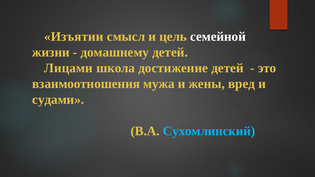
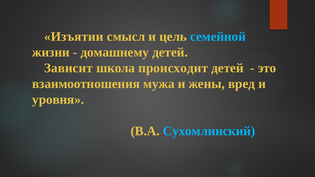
семейной colour: white -> light blue (218, 37)
Лицами: Лицами -> Зависит (68, 68)
достижение: достижение -> происходит (173, 68)
судами: судами -> уровня (58, 100)
